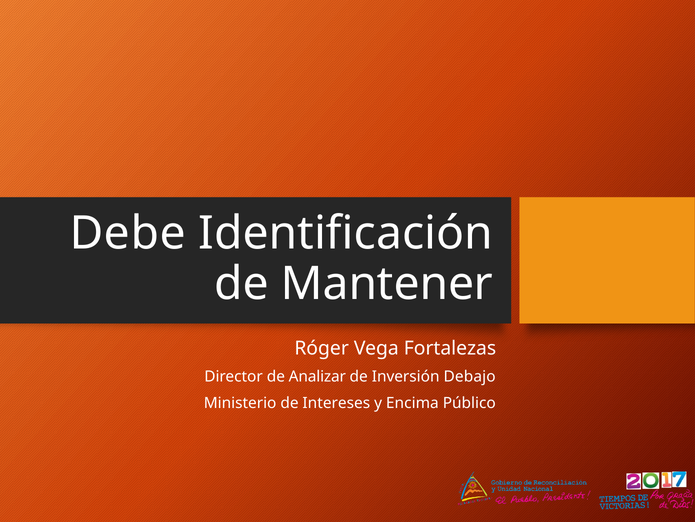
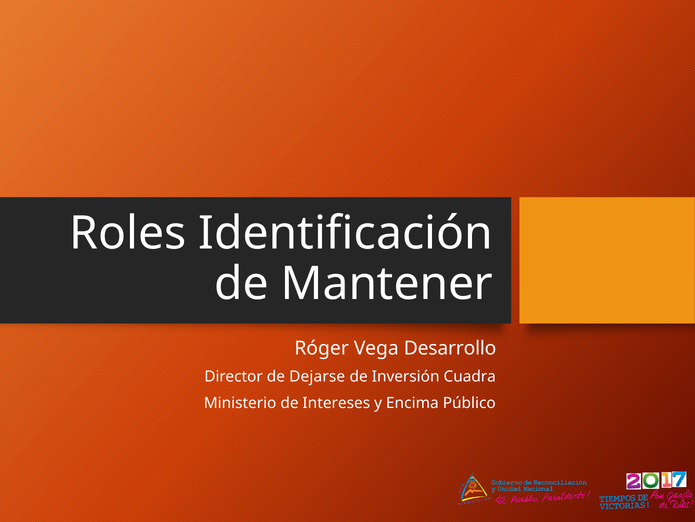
Debe: Debe -> Roles (128, 233)
Fortalezas: Fortalezas -> Desarrollo (450, 348)
Analizar: Analizar -> Dejarse (317, 376)
Debajo: Debajo -> Cuadra (470, 376)
